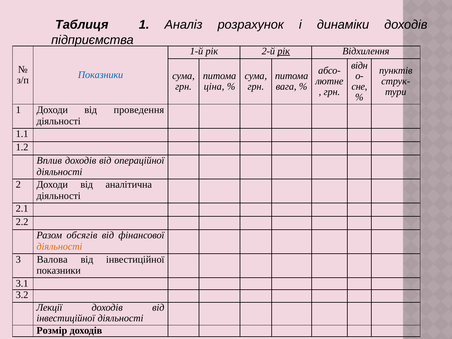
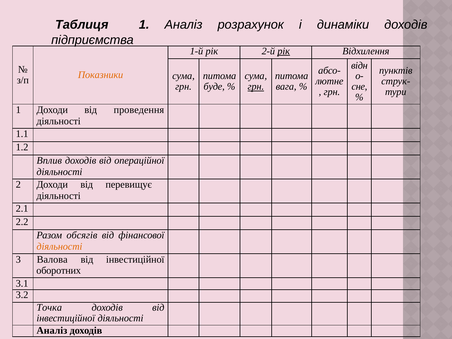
Показники colour: blue -> orange (101, 75)
ціна: ціна -> буде (214, 87)
грн underline: none -> present (256, 87)
аналітична: аналітична -> перевищує (129, 185)
показники: показники -> оборотних (59, 271)
Лекції: Лекції -> Точка (49, 308)
Розмір: Розмір -> Аналіз (52, 330)
